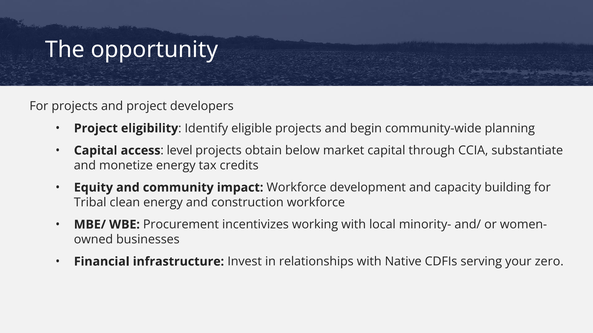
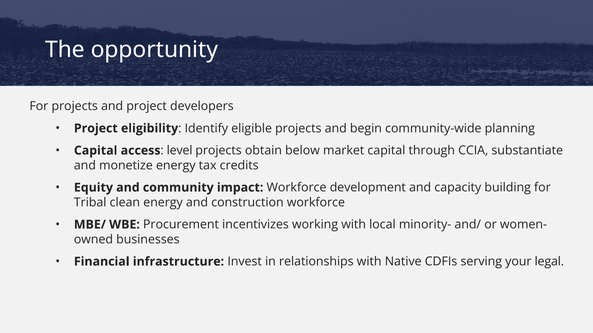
zero: zero -> legal (549, 262)
